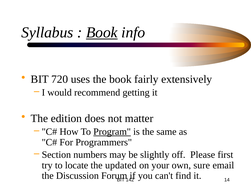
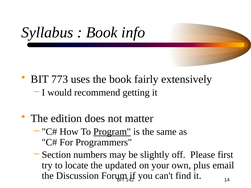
Book underline: present -> none (102, 32)
720: 720 -> 773 (60, 79)
sure: sure -> plus (202, 165)
